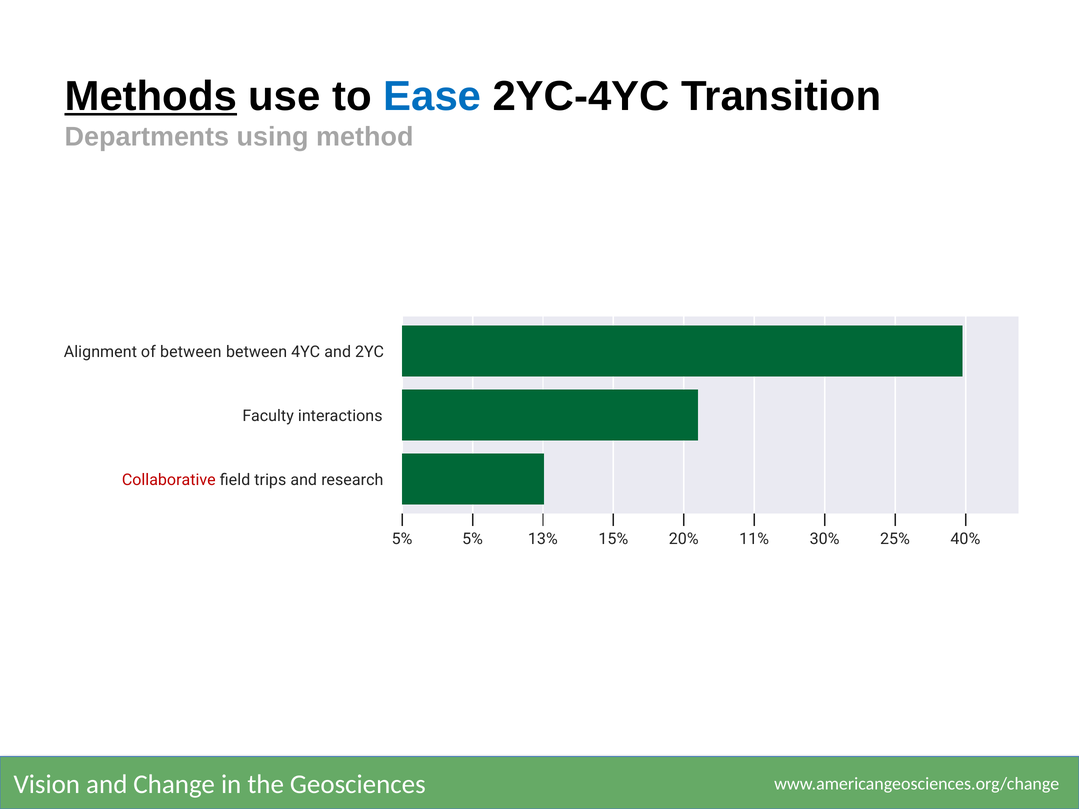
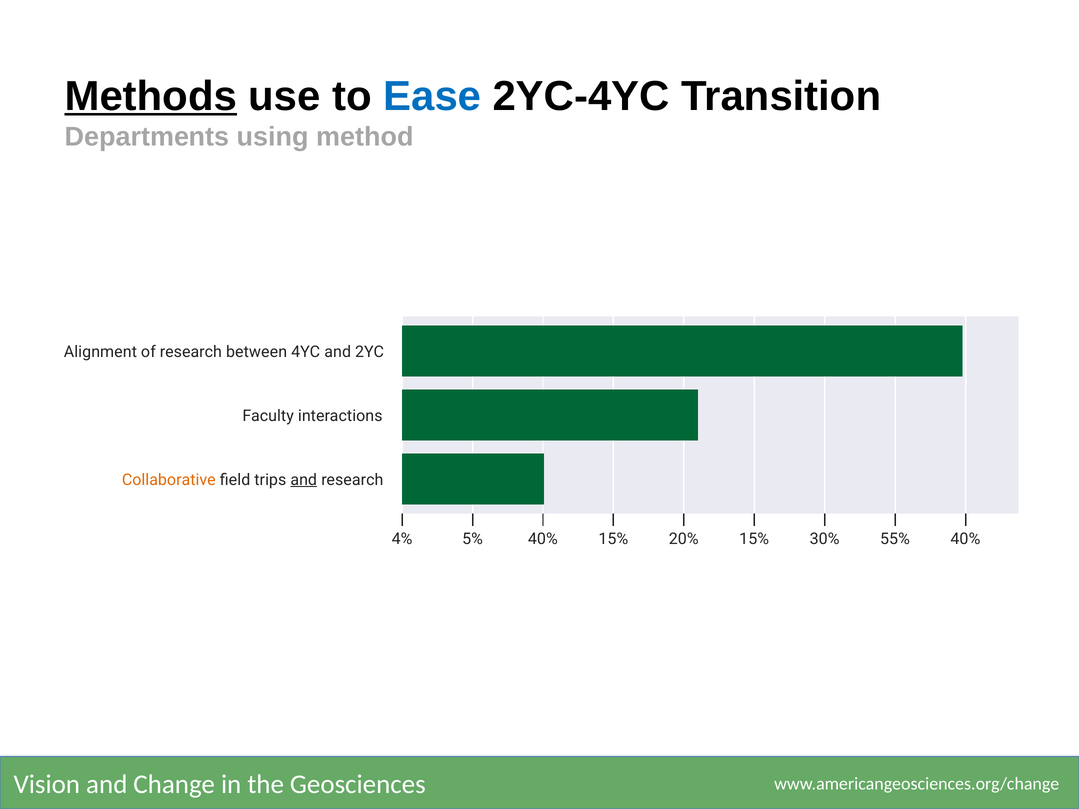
of between: between -> research (191, 352)
Collaborative colour: red -> orange (169, 480)
and underline: none -> present (304, 480)
5%: 5% -> 4% (402, 539)
5% 13%: 13% -> 40% (543, 539)
20% 11%: 11% -> 15% (754, 539)
25%: 25% -> 55% (895, 539)
